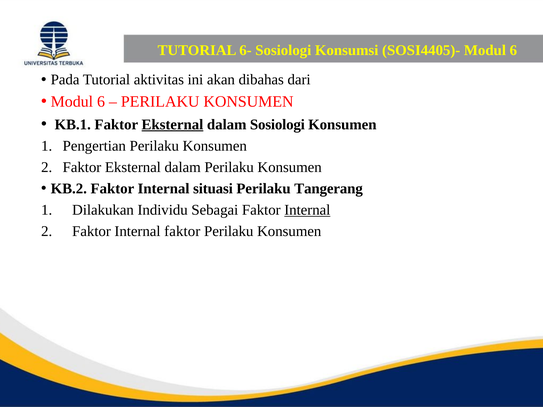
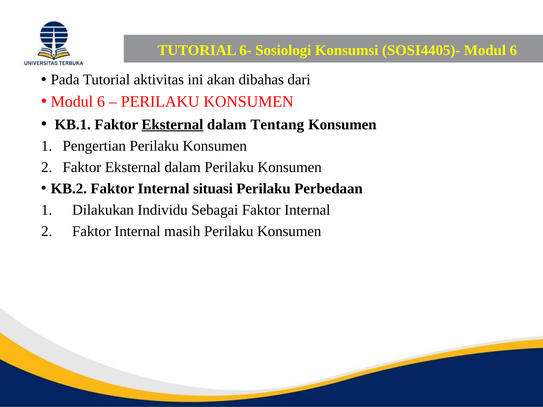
dalam Sosiologi: Sosiologi -> Tentang (277, 125)
Tangerang: Tangerang -> Perbedaan (329, 189)
Internal underline: present -> none (307, 210)
Internal faktor: faktor -> masih (182, 231)
